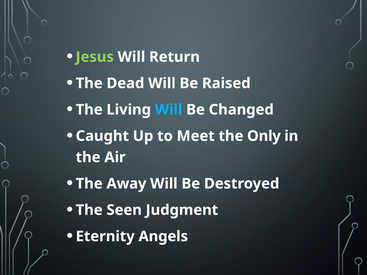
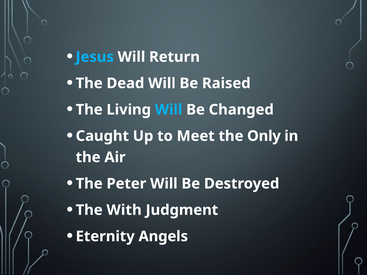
Jesus colour: light green -> light blue (95, 57)
Away: Away -> Peter (126, 184)
Seen: Seen -> With (124, 210)
